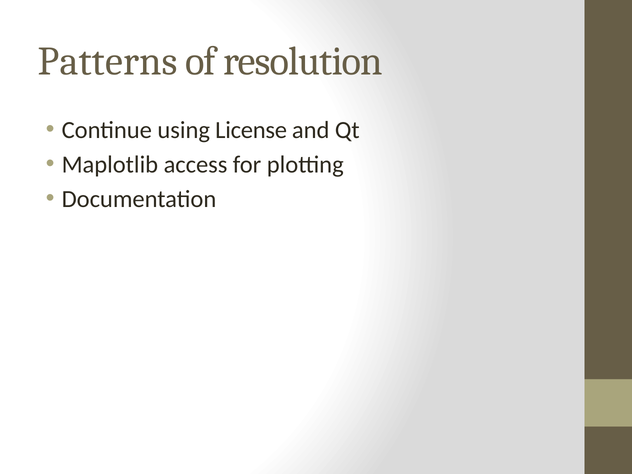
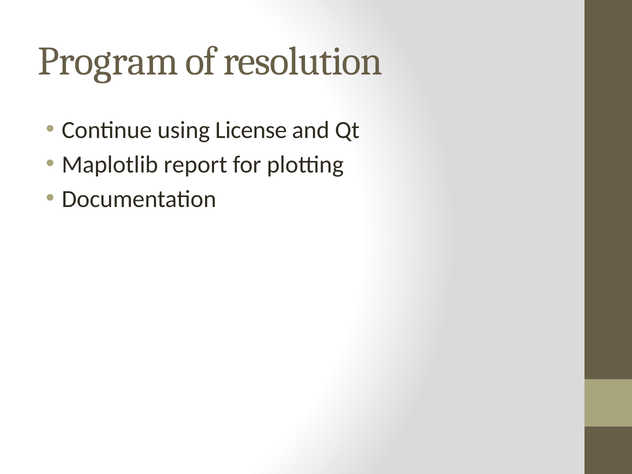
Patterns: Patterns -> Program (108, 61)
access: access -> report (195, 165)
